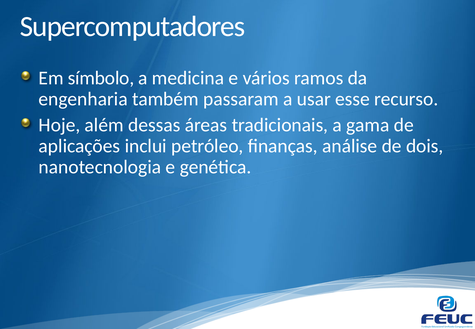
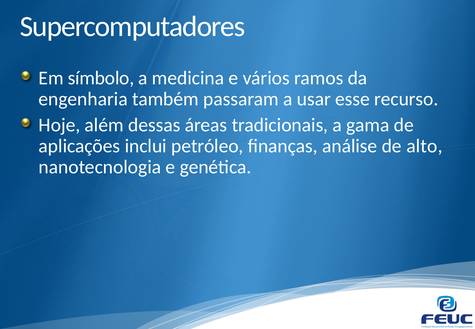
dois: dois -> alto (425, 146)
